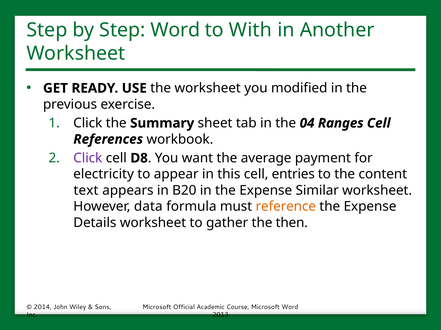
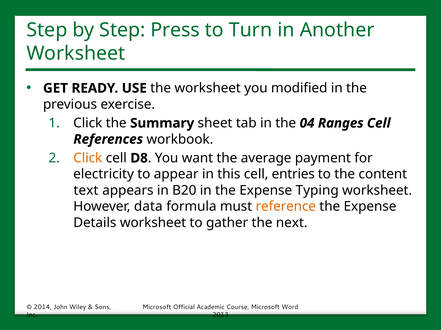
Step Word: Word -> Press (175, 30)
With: With -> Turn (251, 30)
Click colour: purple -> orange (88, 158)
Similar: Similar -> Typing (317, 191)
then: then -> next (292, 223)
